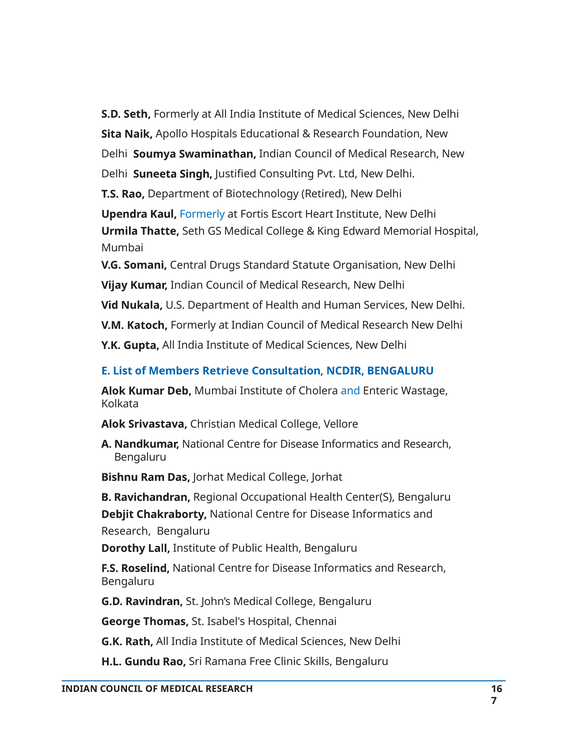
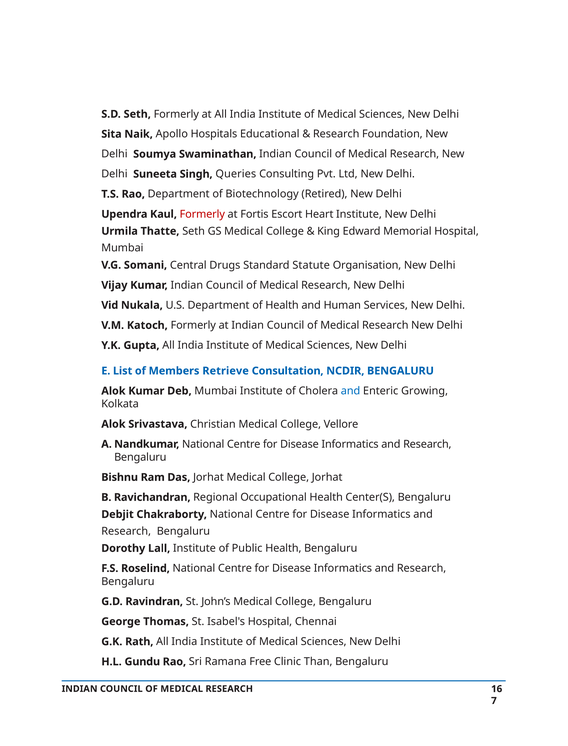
Justified: Justified -> Queries (236, 174)
Formerly colour: blue -> red (202, 214)
Wastage: Wastage -> Growing (425, 391)
Skills: Skills -> Than (318, 662)
